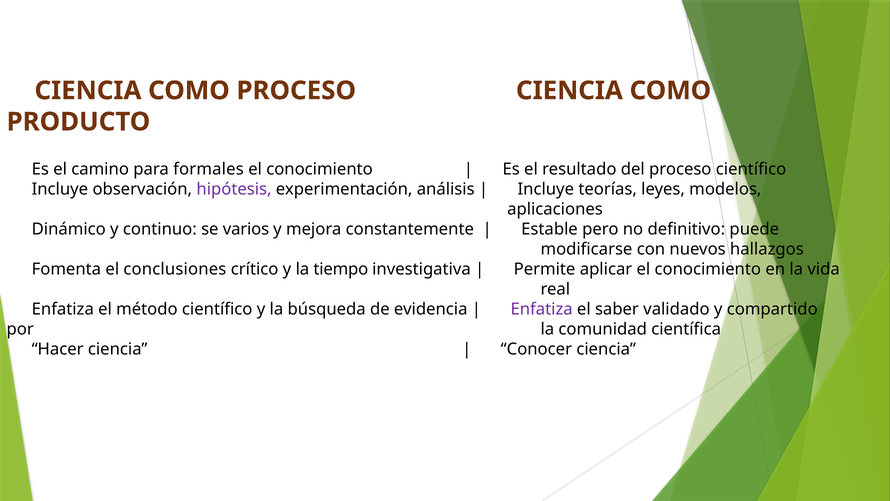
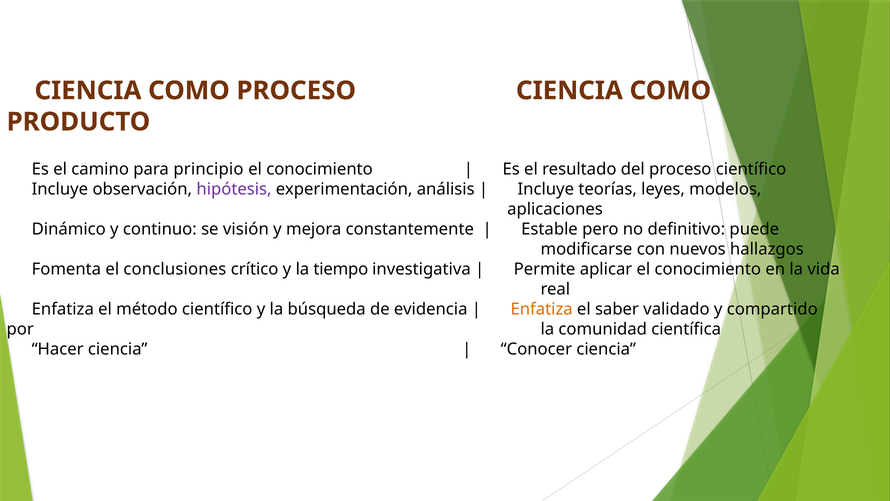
formales: formales -> principio (208, 169)
varios: varios -> visión (246, 229)
Enfatiza colour: purple -> orange (542, 309)
